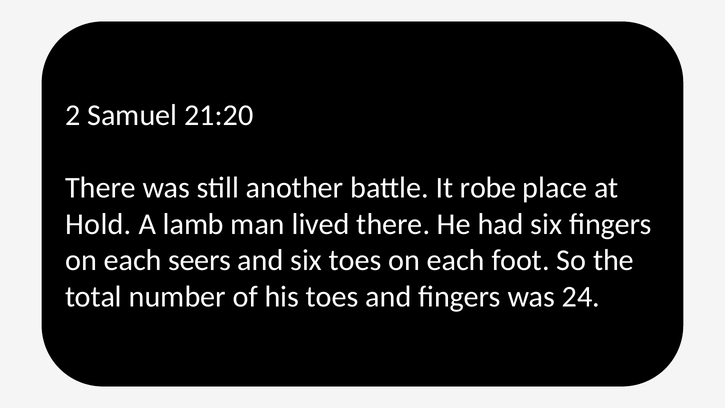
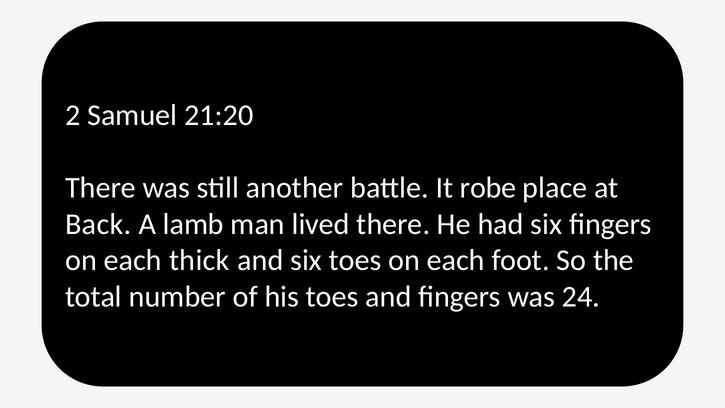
Hold: Hold -> Back (98, 224)
seers: seers -> thick (199, 260)
